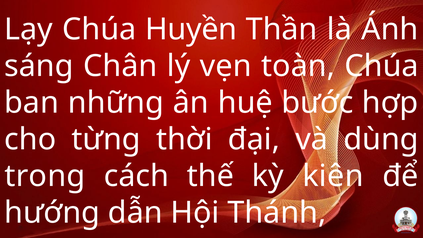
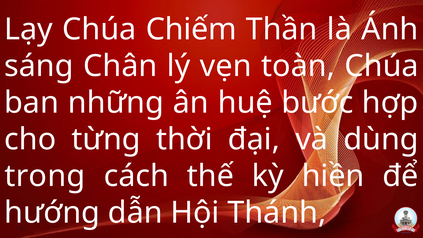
Huyền: Huyền -> Chiếm (191, 29)
kiên: kiên -> hiền (333, 176)
